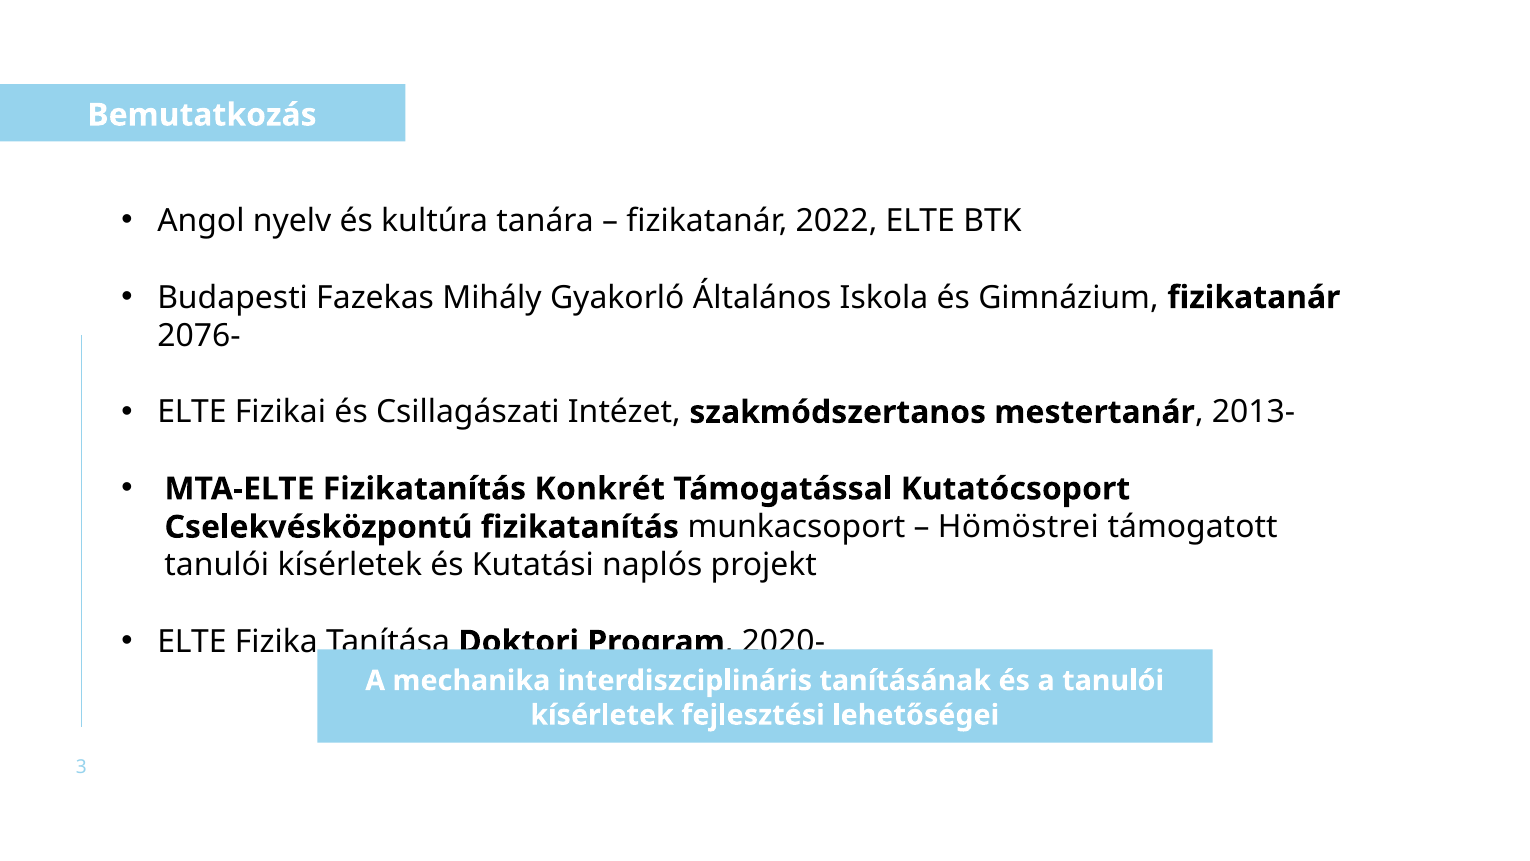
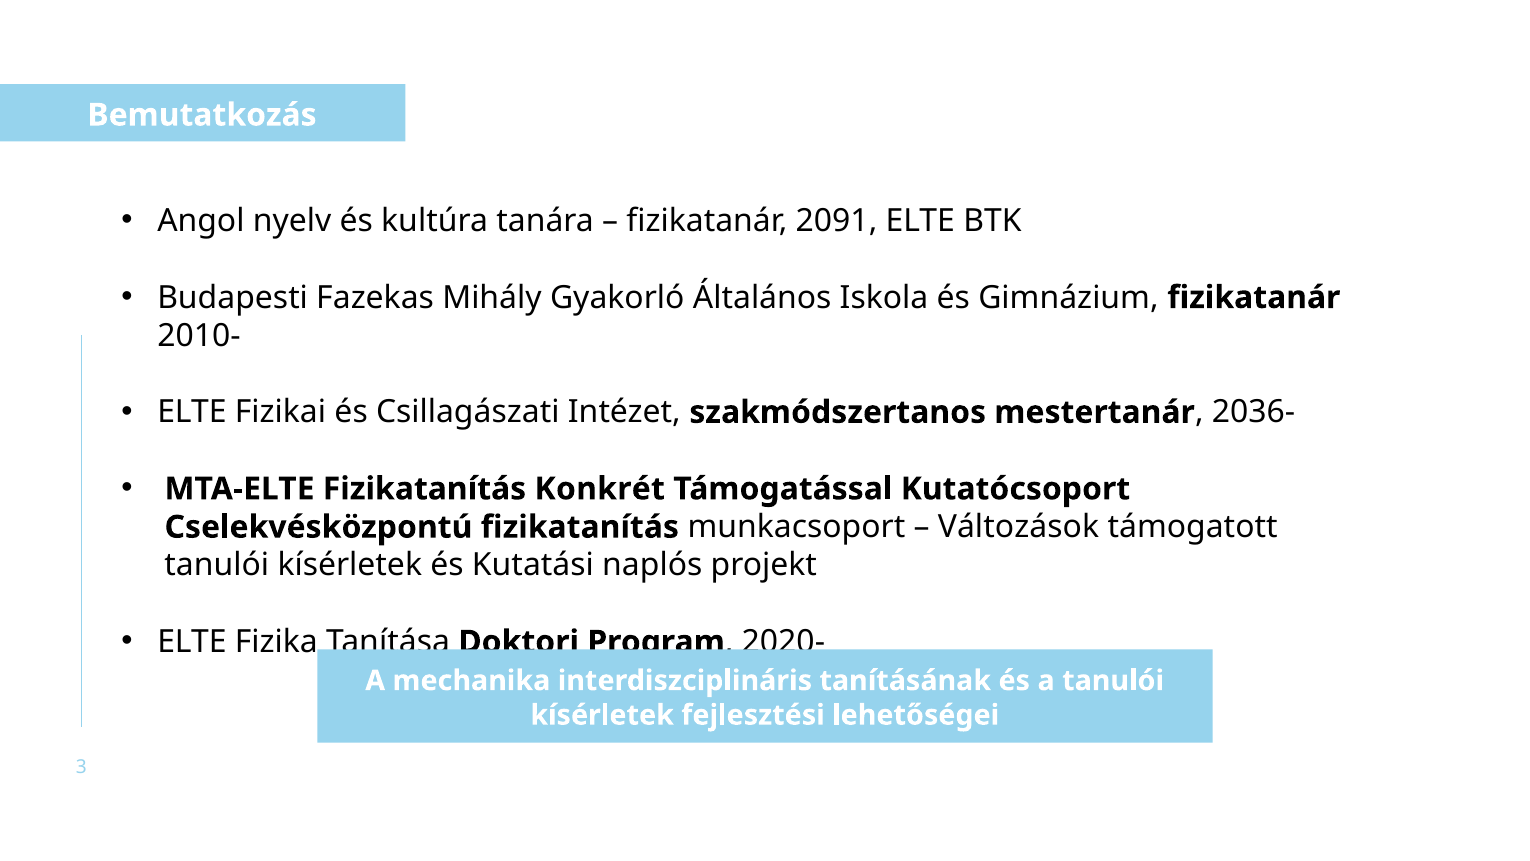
2022: 2022 -> 2091 (837, 221)
2076-: 2076- -> 2010- (199, 336)
2013-: 2013- -> 2036- (1254, 412)
Hömöstrei: Hömöstrei -> Változások (1018, 527)
